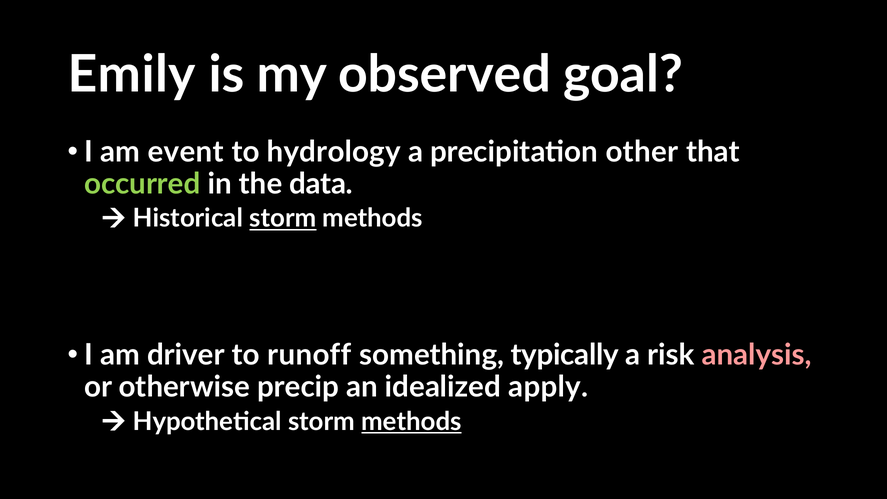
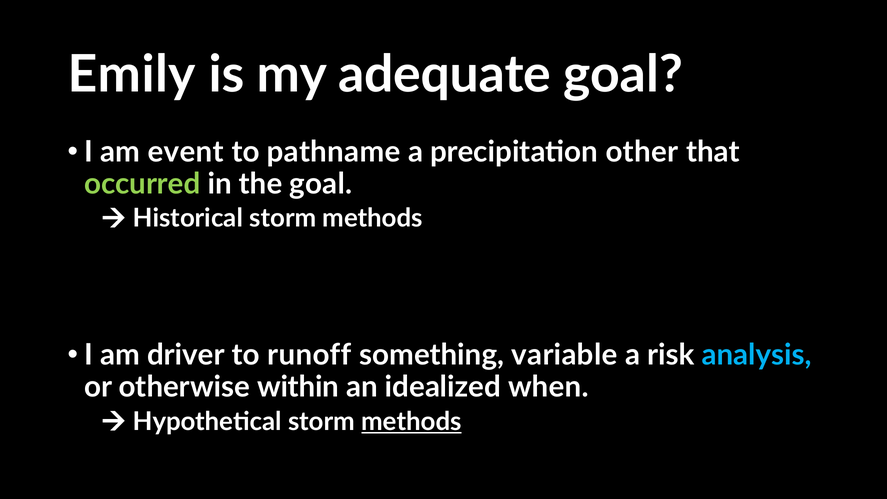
observed: observed -> adequate (445, 74)
hydrology: hydrology -> pathname (334, 152)
the data: data -> goal (321, 184)
storm underline: present -> none (283, 218)
typically: typically -> variable (564, 355)
analysis colour: pink -> light blue (757, 355)
precip: precip -> within (298, 387)
apply: apply -> when (548, 387)
